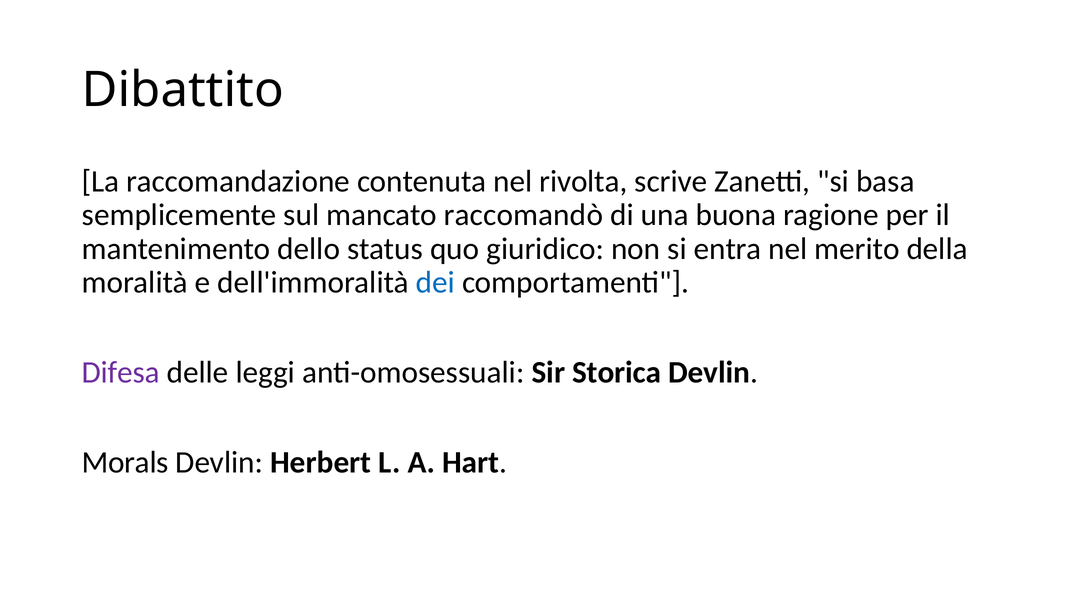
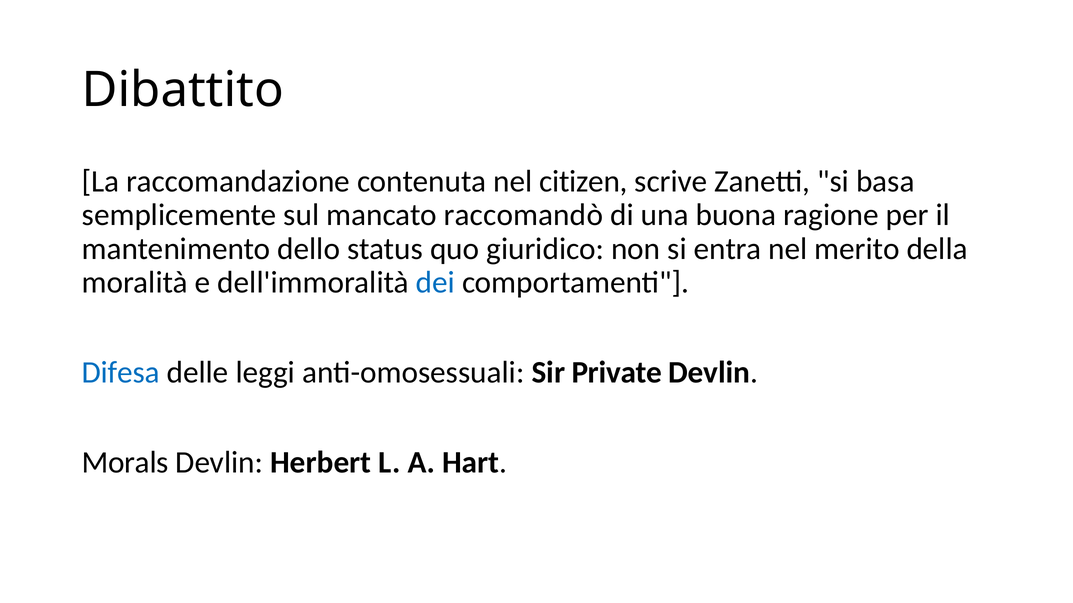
rivolta: rivolta -> citizen (583, 181)
Difesa colour: purple -> blue (121, 373)
Storica: Storica -> Private (617, 373)
